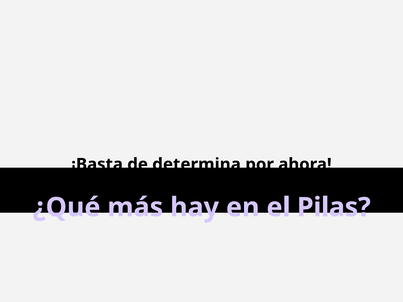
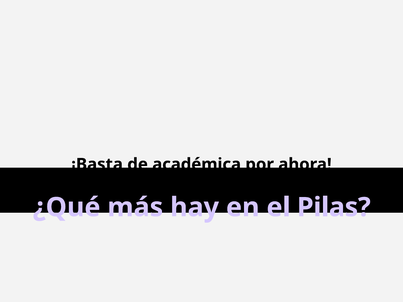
determina: determina -> académica (197, 165)
